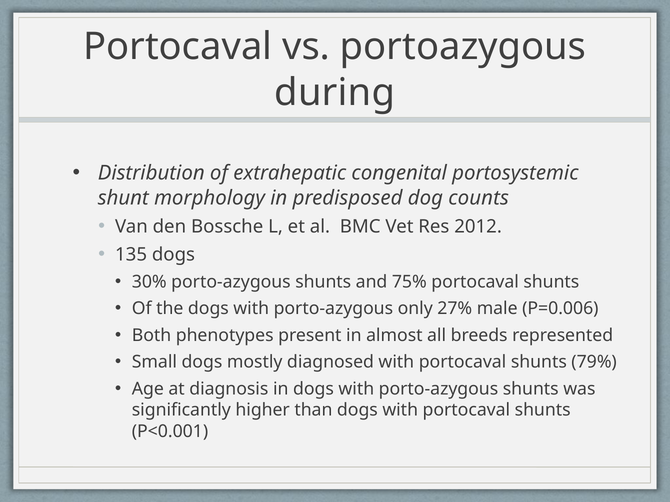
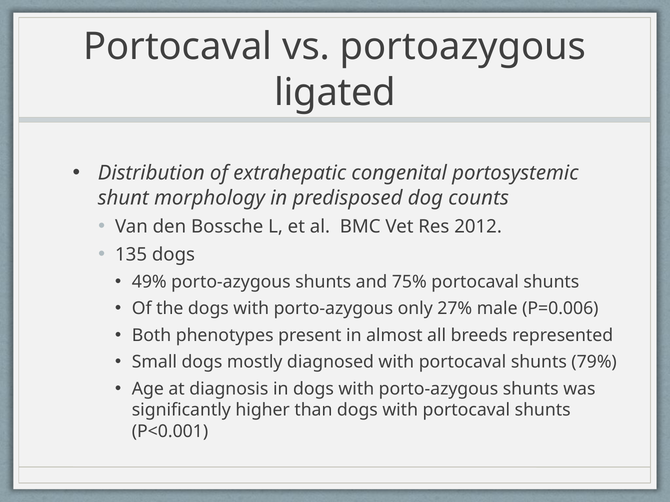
during: during -> ligated (335, 93)
30%: 30% -> 49% (149, 282)
